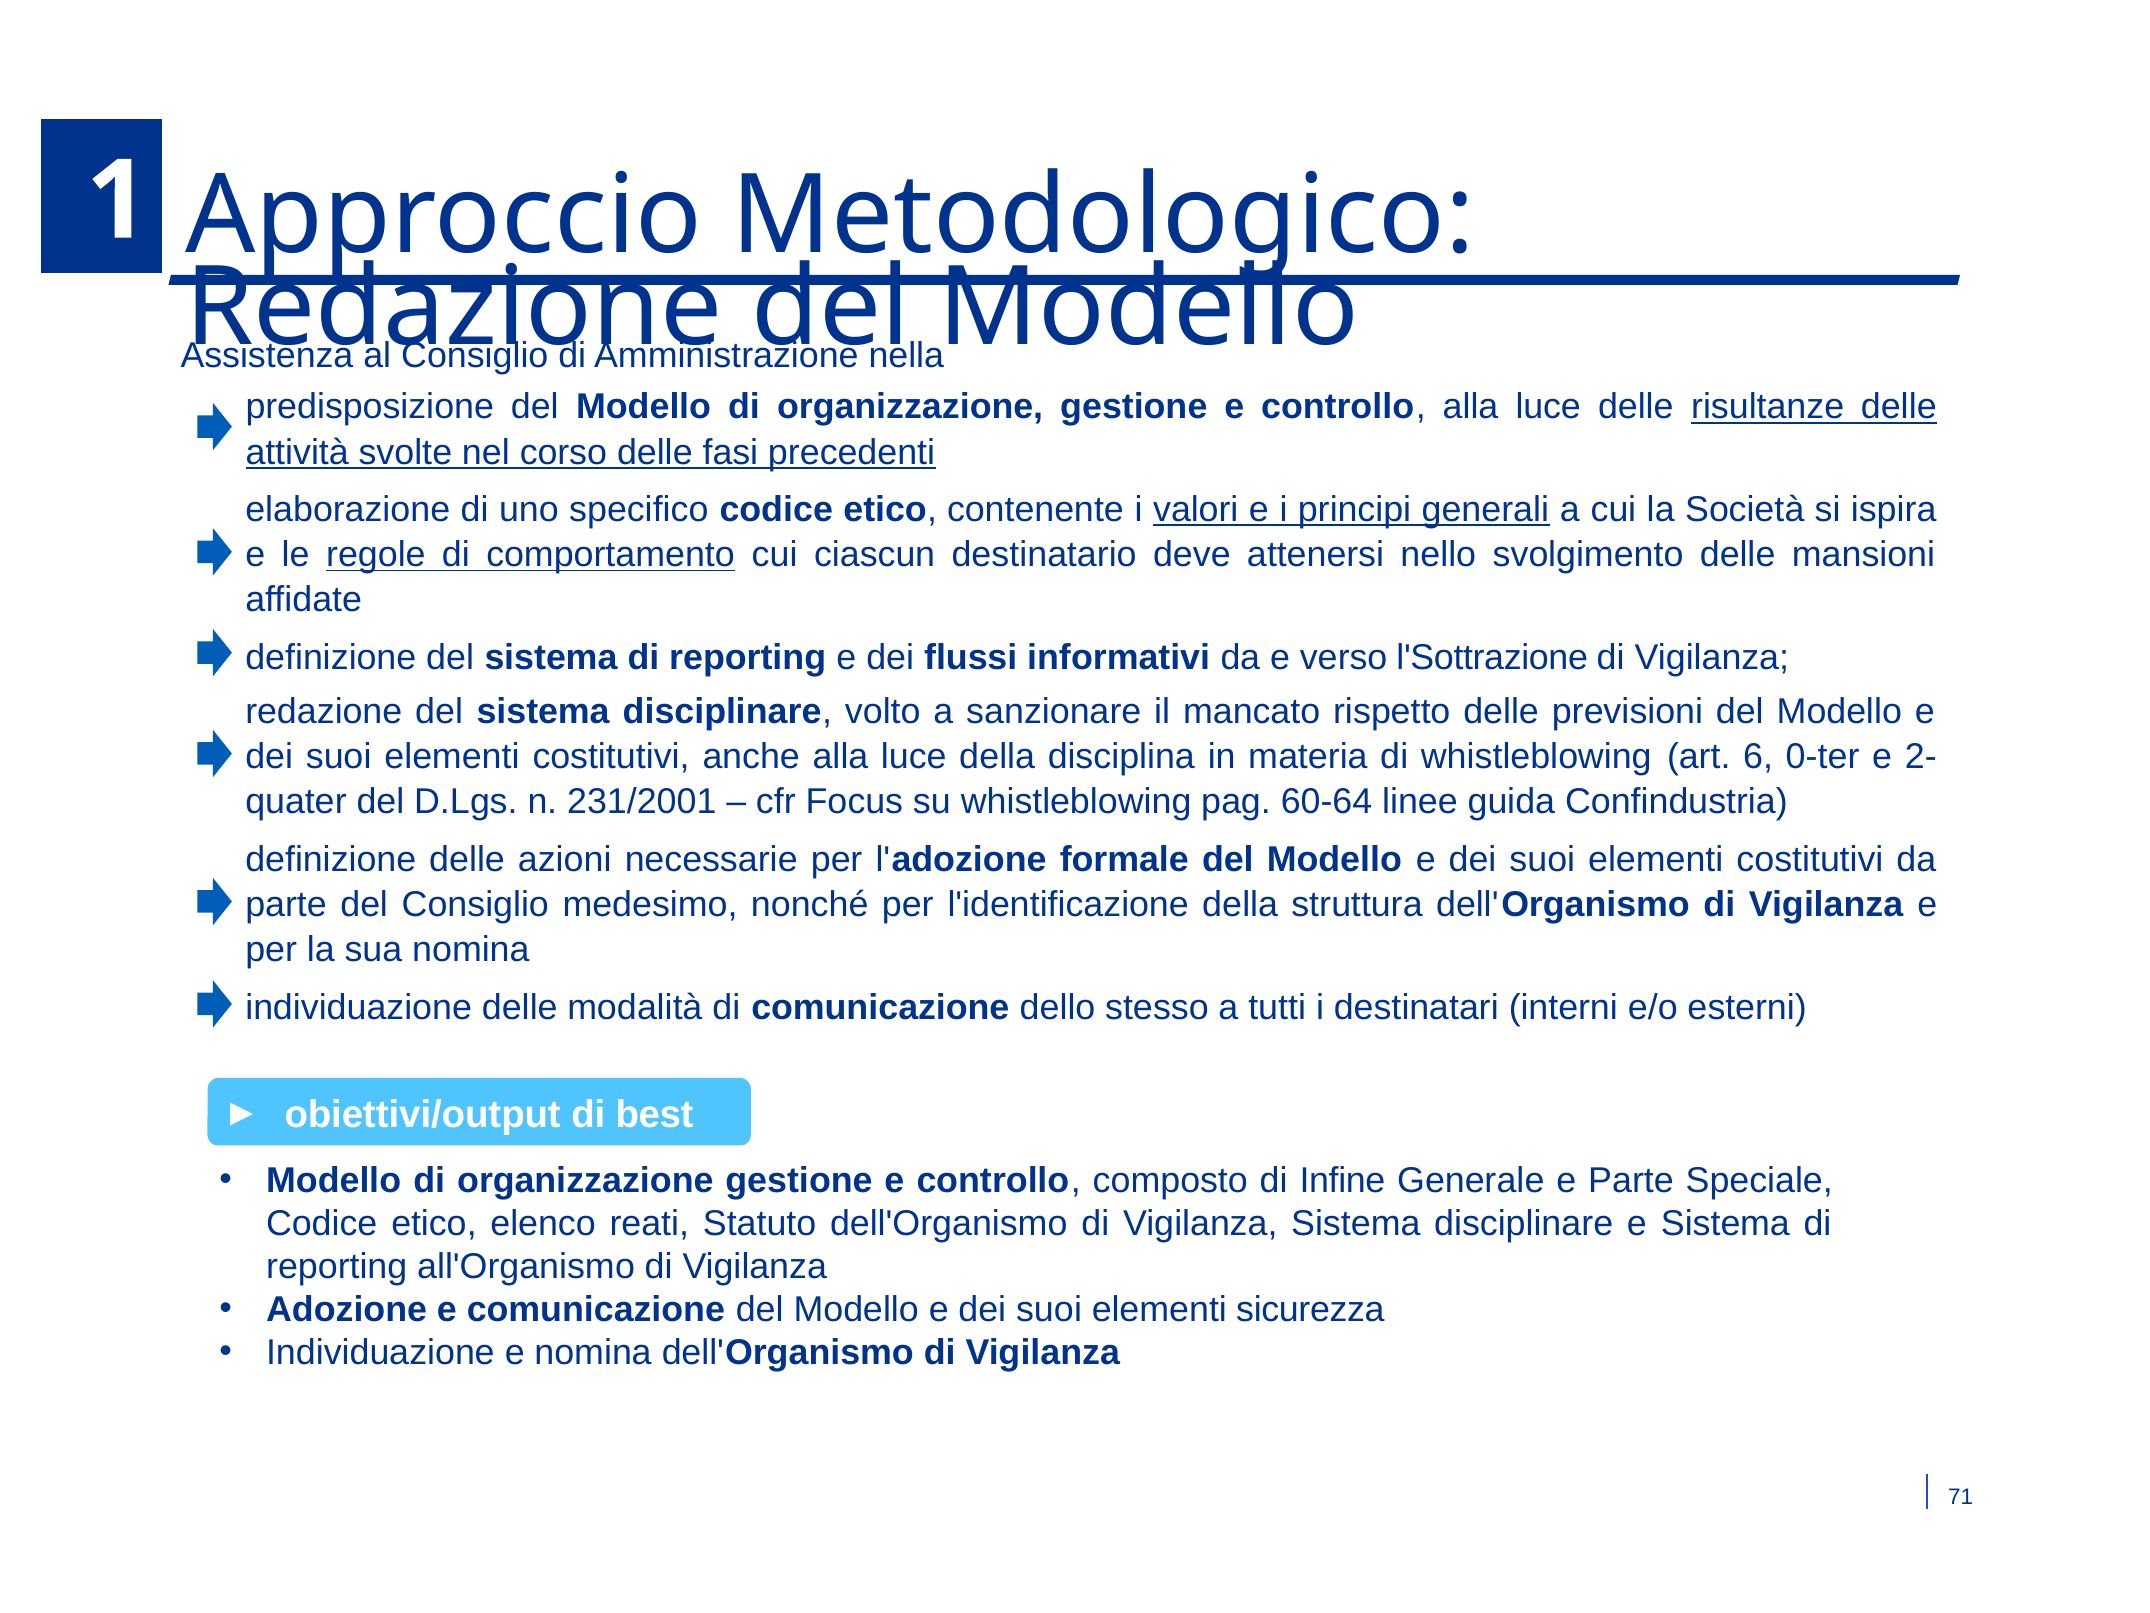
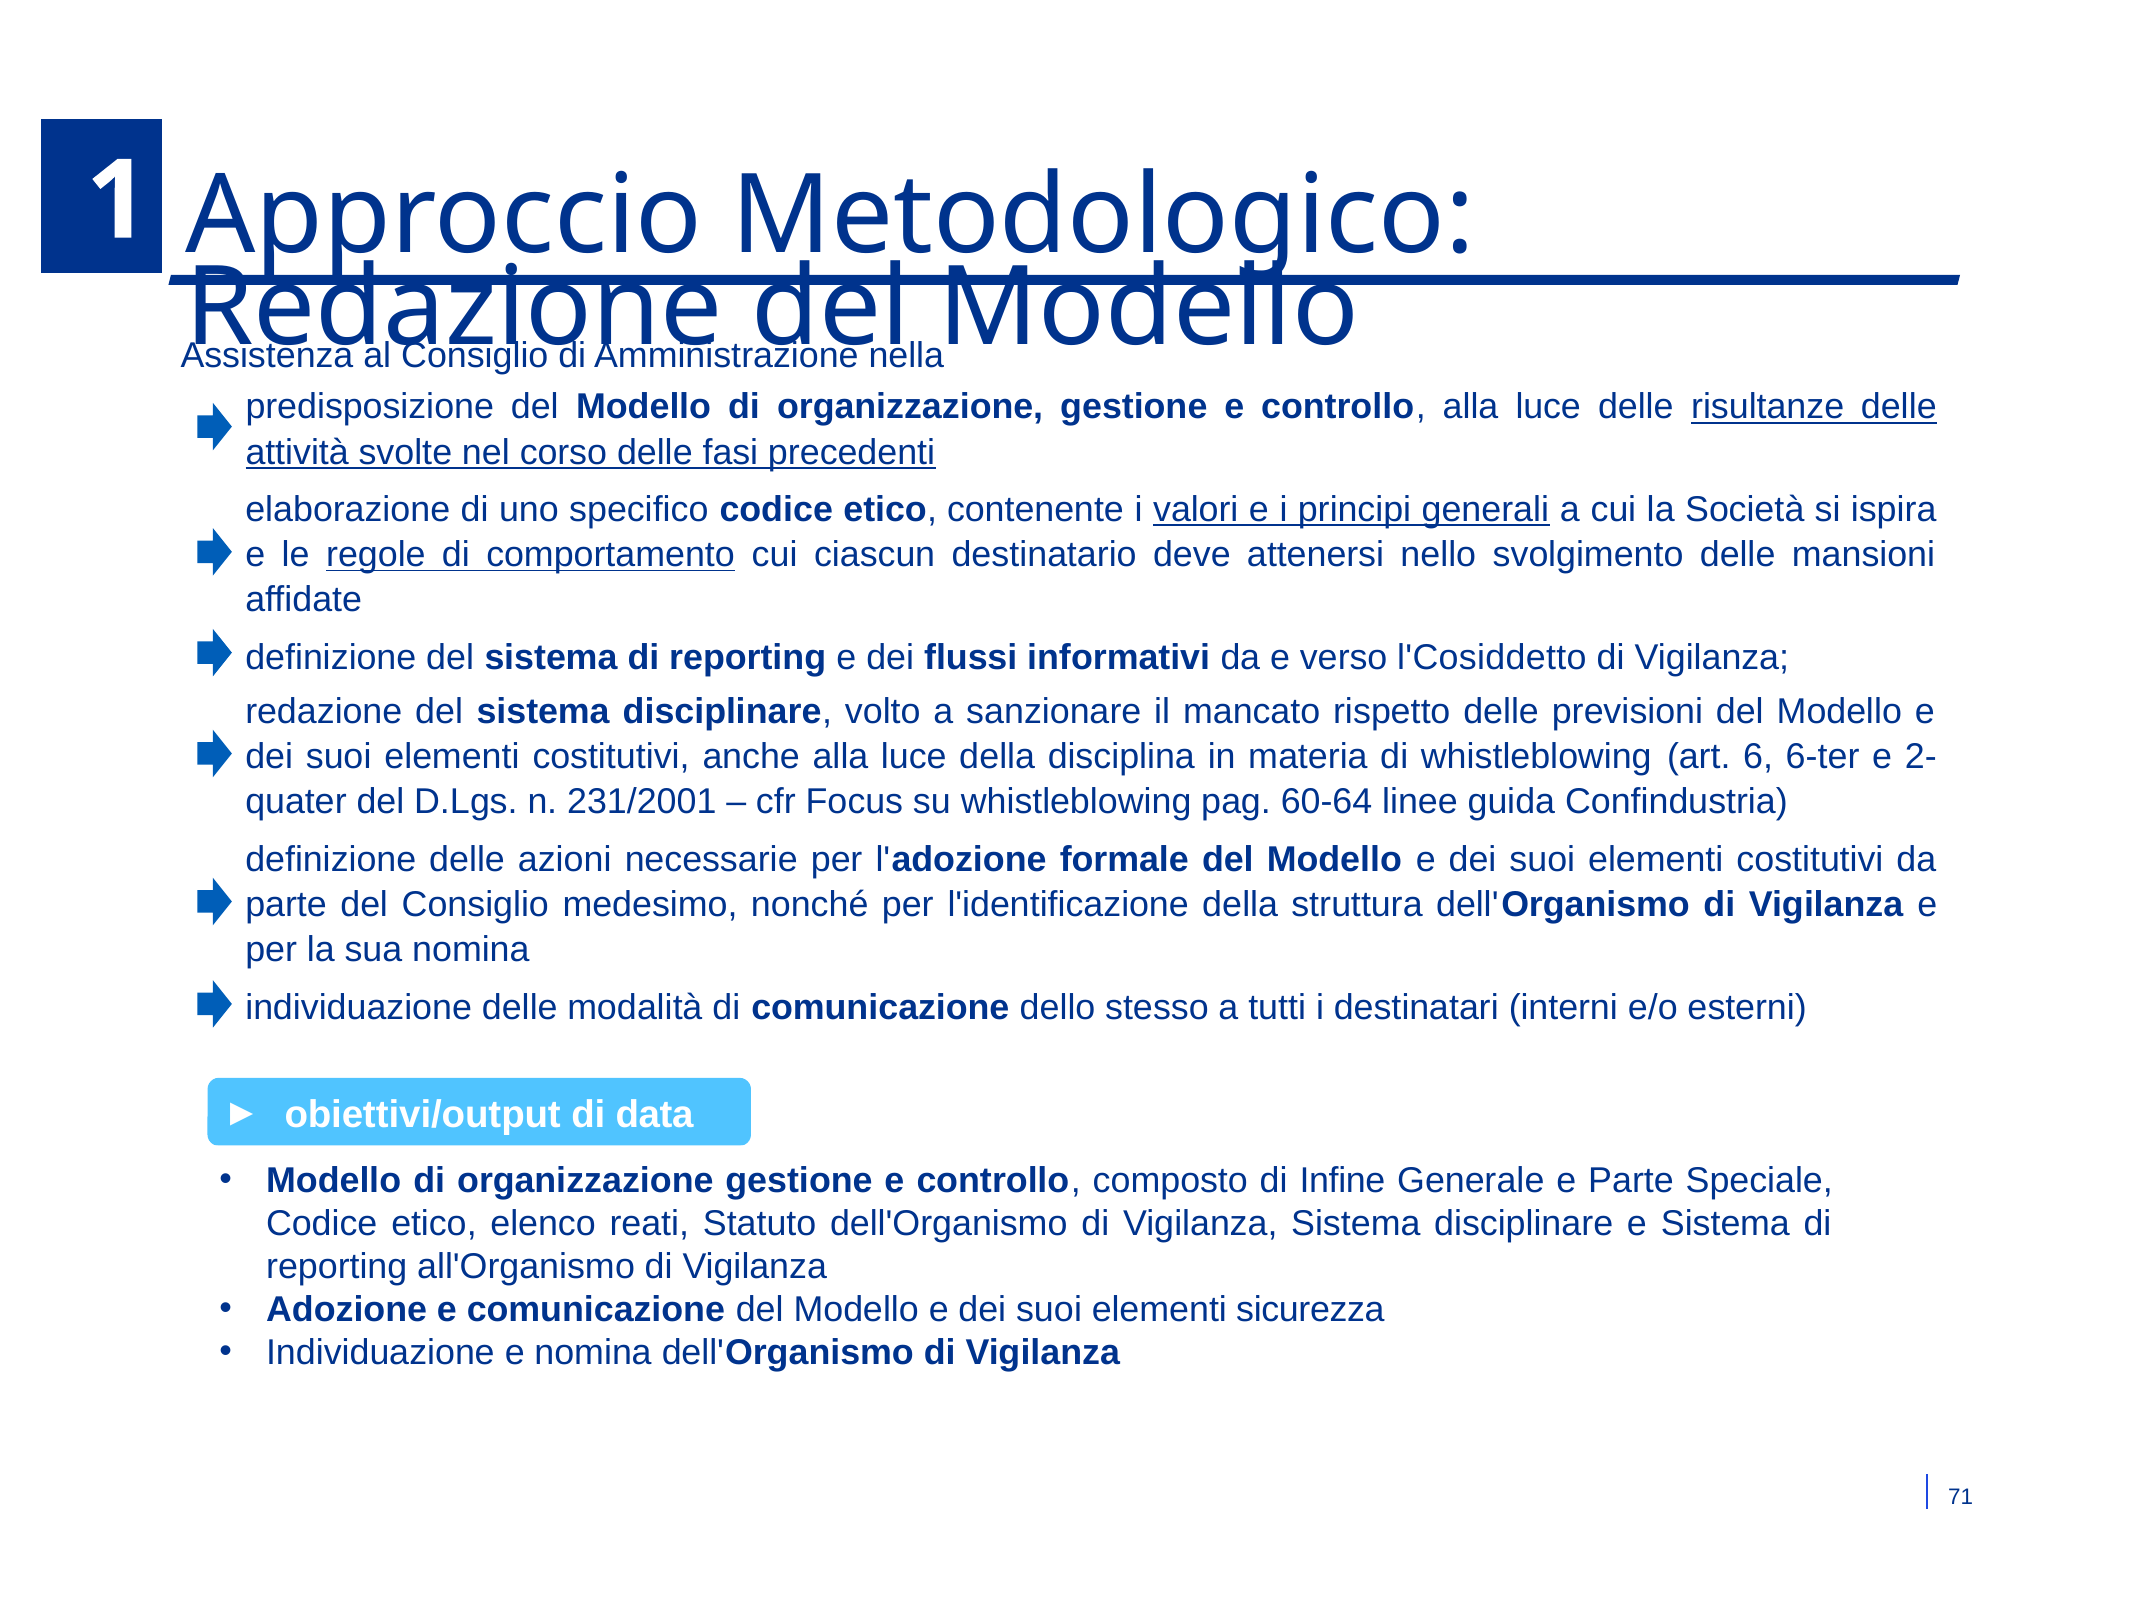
l'Sottrazione: l'Sottrazione -> l'Cosiddetto (1492, 657)
0-ter: 0-ter -> 6-ter (1823, 756)
best: best -> data (655, 1114)
